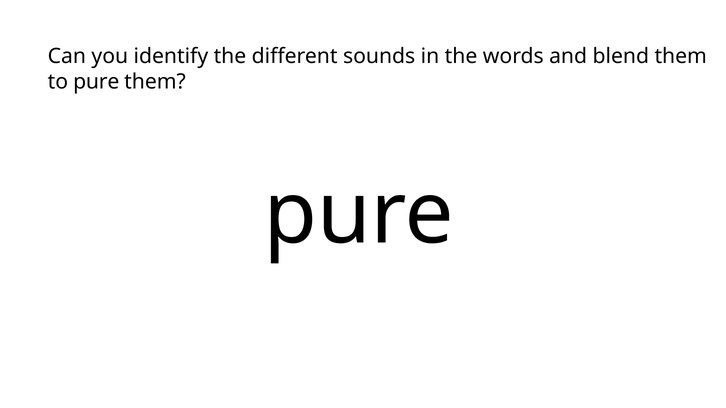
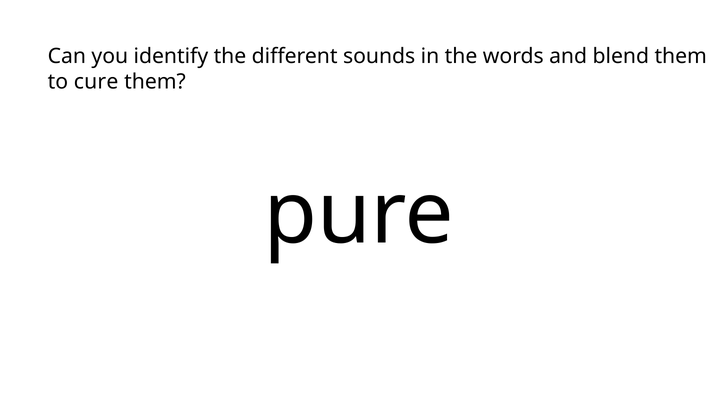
to pure: pure -> cure (96, 82)
